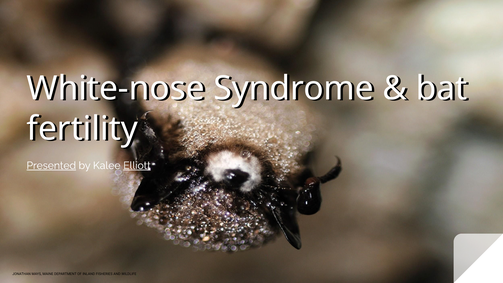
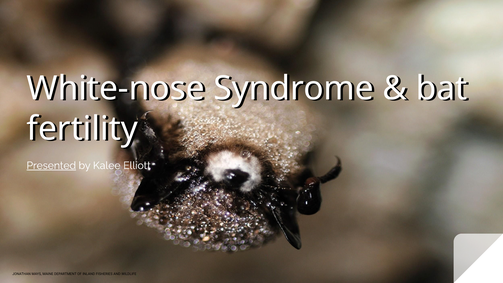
Elliott underline: present -> none (137, 165)
